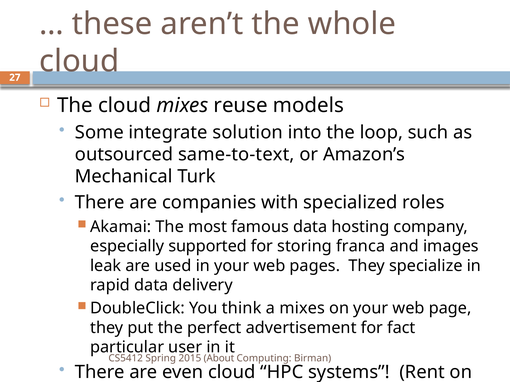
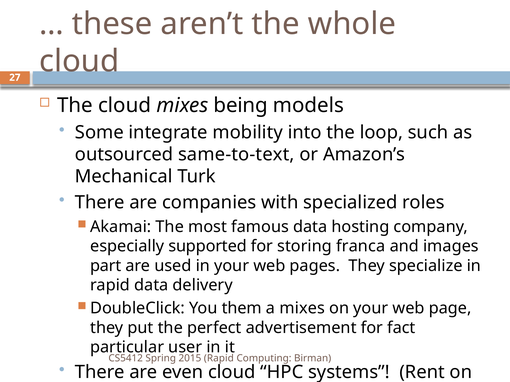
reuse: reuse -> being (241, 106)
solution: solution -> mobility (248, 133)
leak: leak -> part (106, 266)
think: think -> them (242, 309)
About: About -> Rapid (219, 359)
